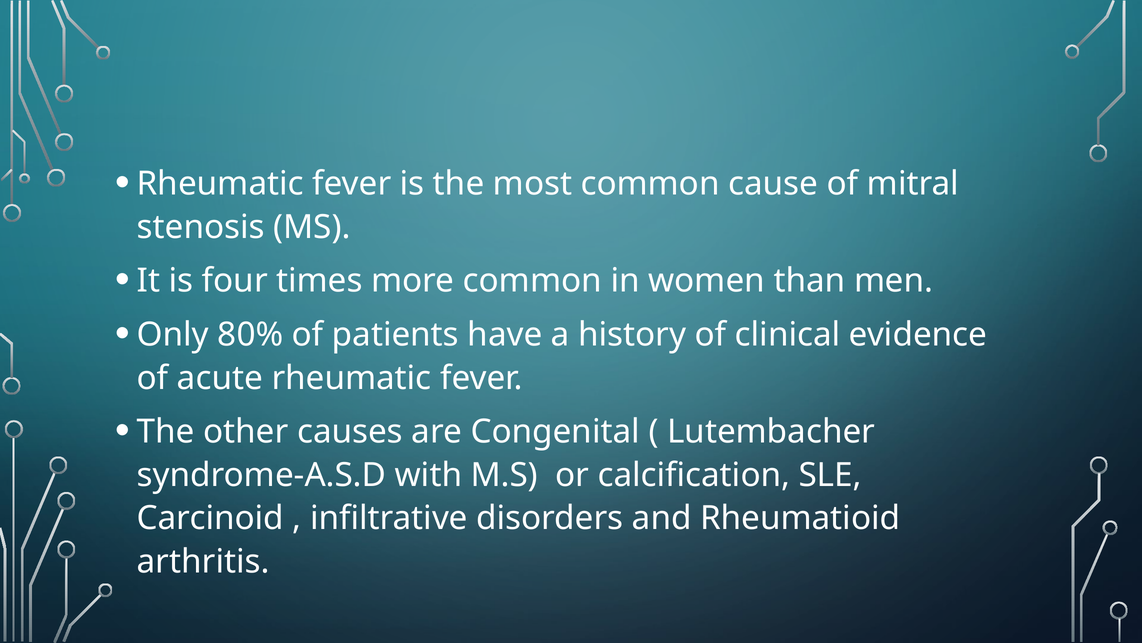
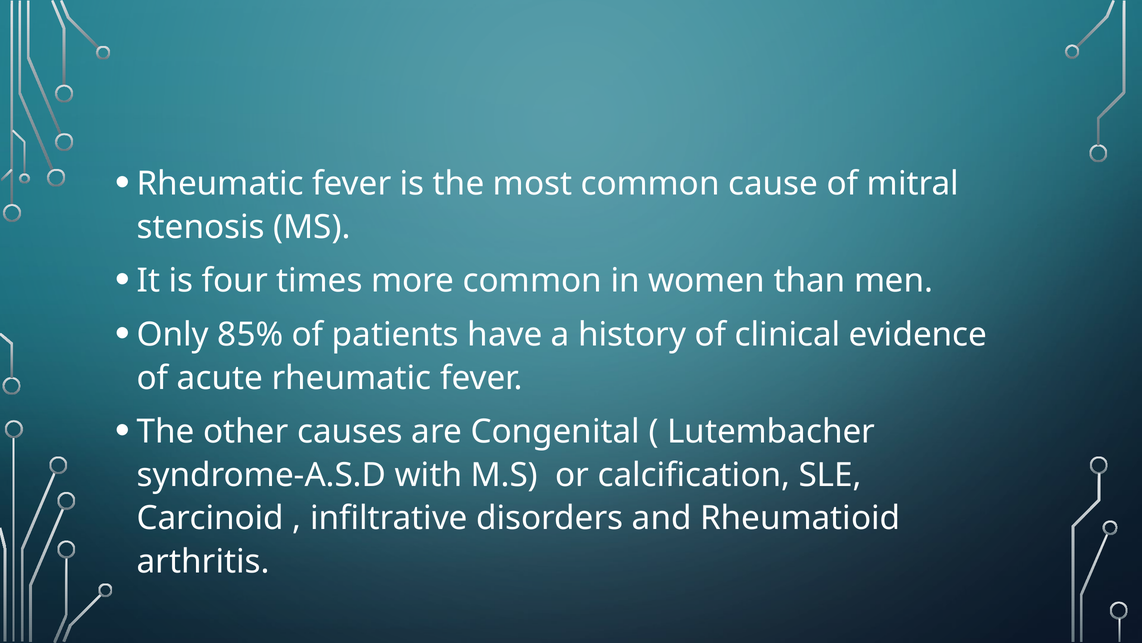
80%: 80% -> 85% (250, 335)
